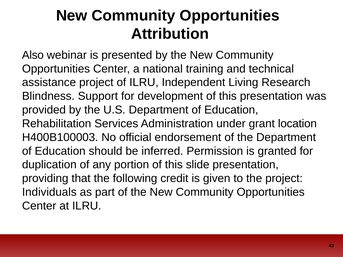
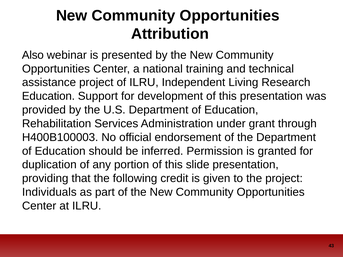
Blindness: Blindness -> Education (48, 96)
location: location -> through (297, 124)
